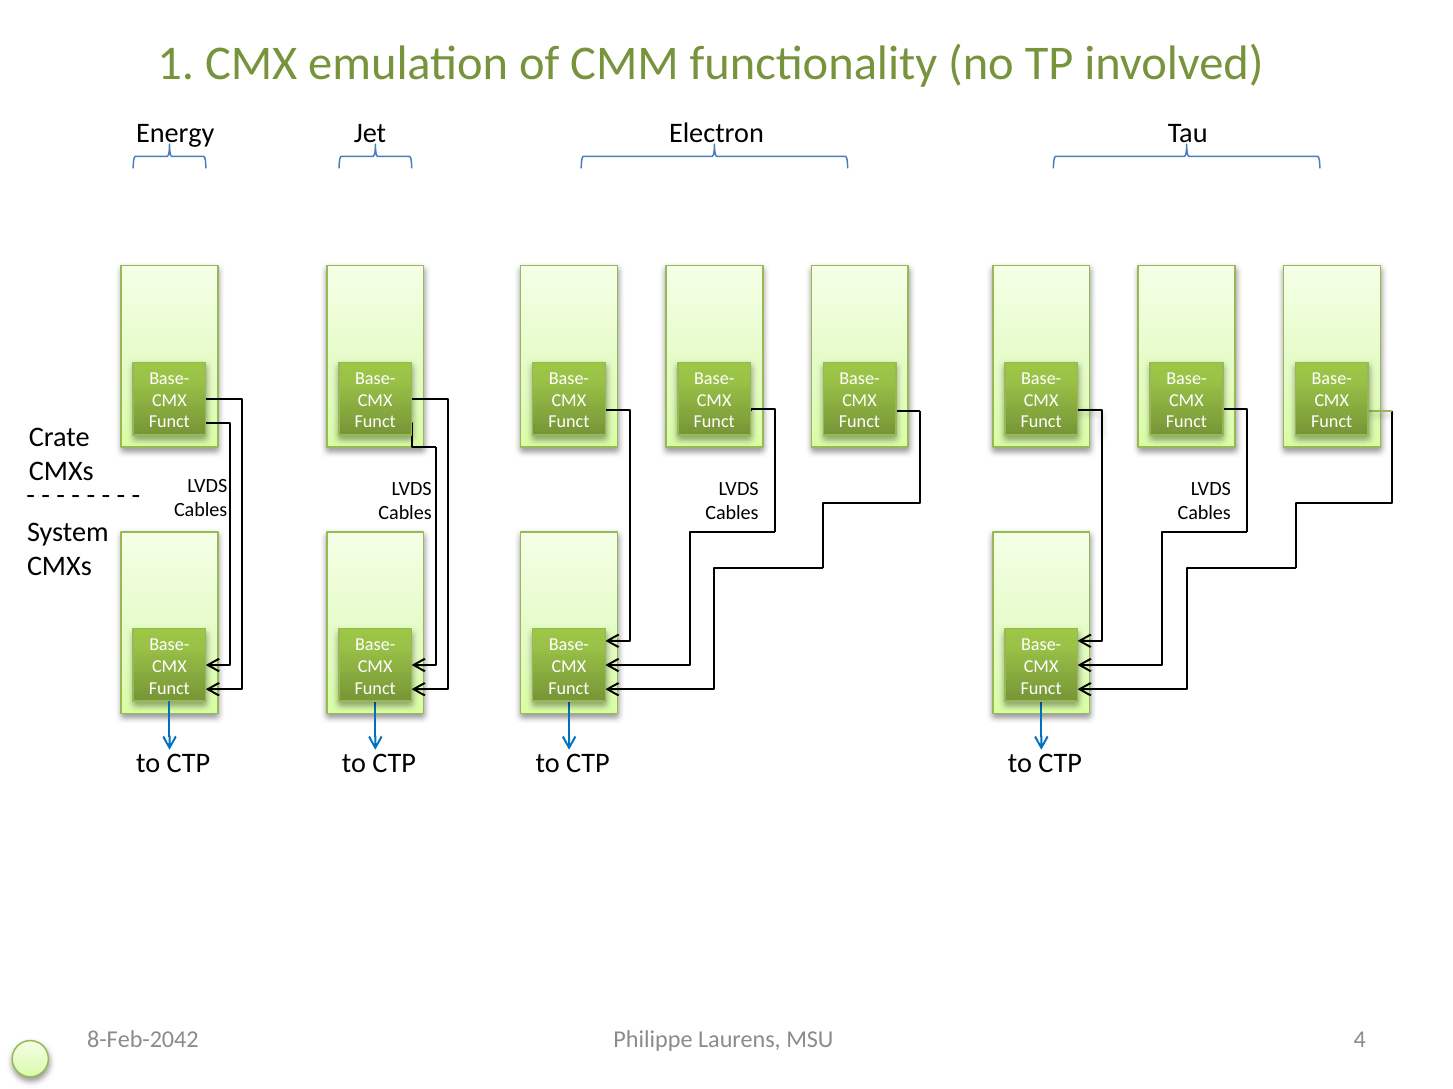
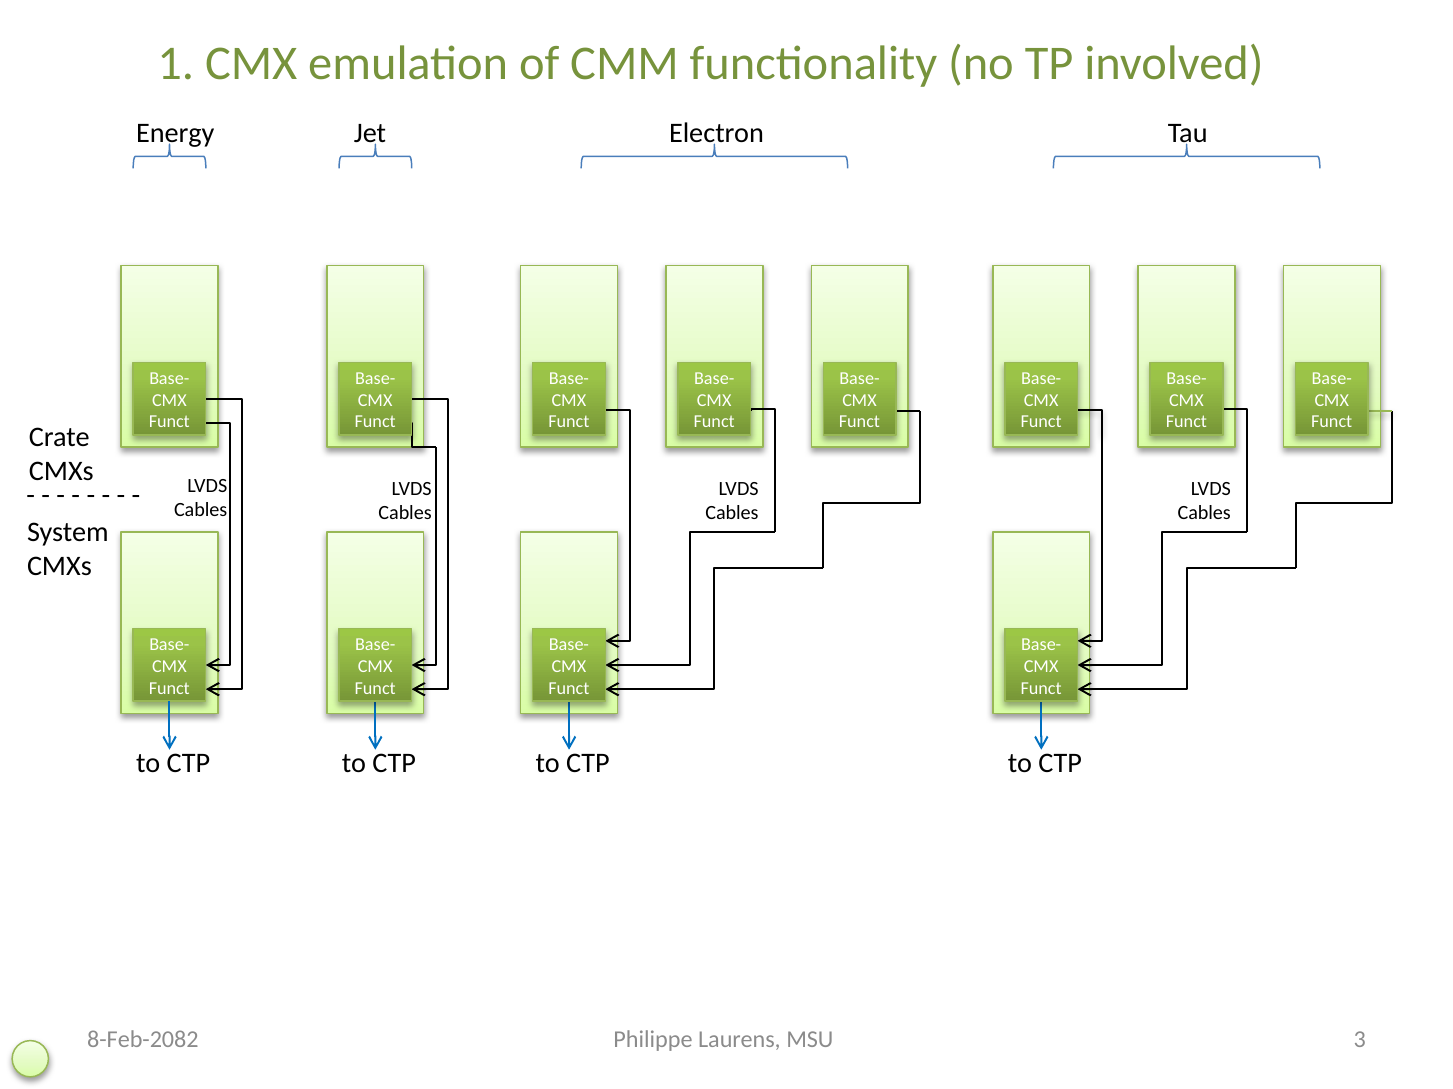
4: 4 -> 3 (1360, 1040)
8-Feb-2042: 8-Feb-2042 -> 8-Feb-2082 (143, 1041)
